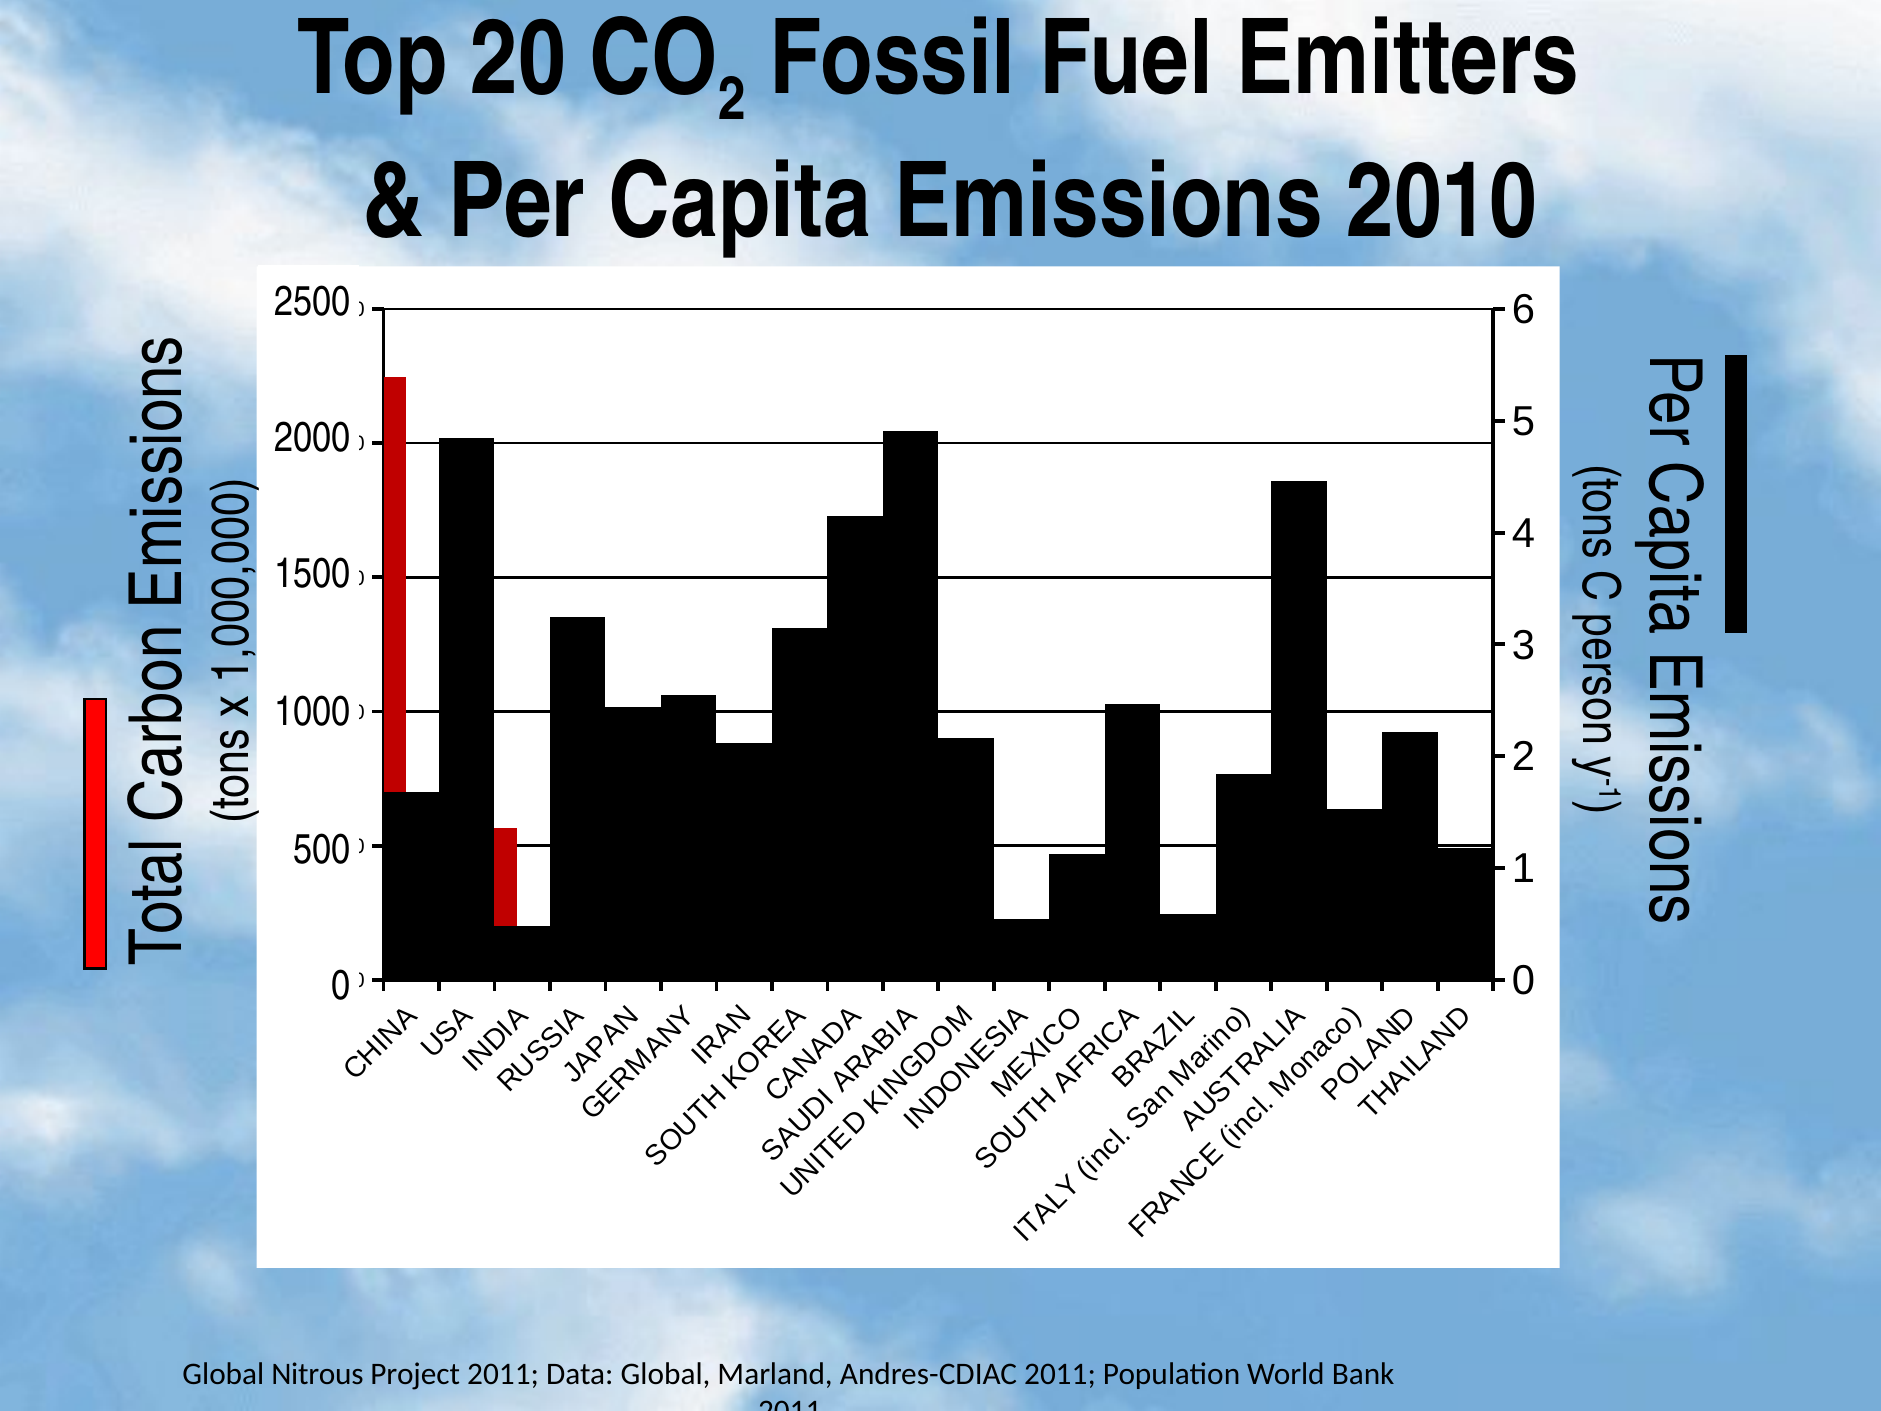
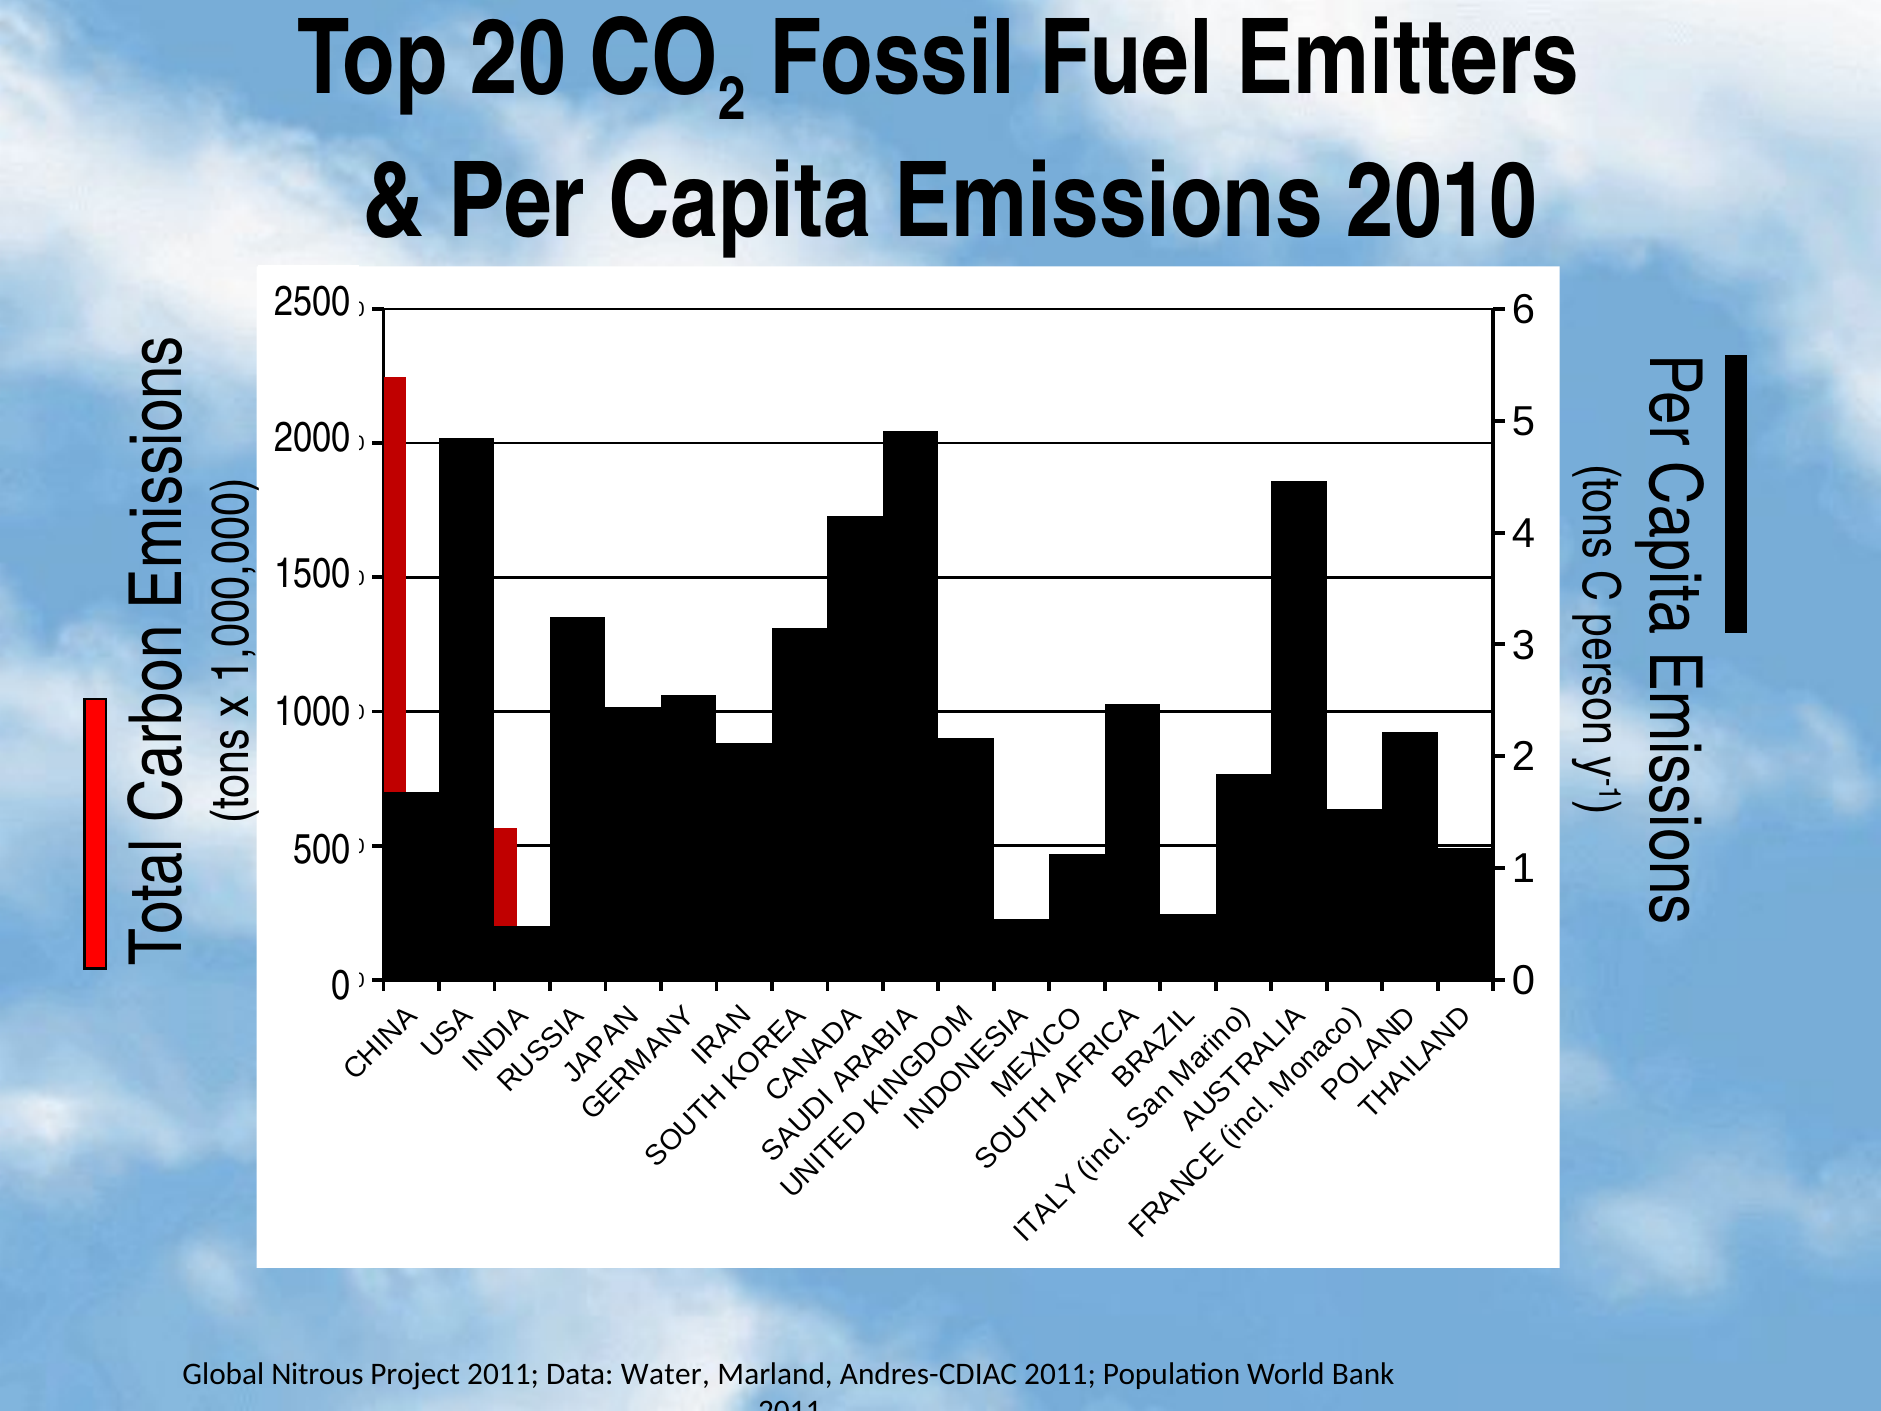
Data Global: Global -> Water (665, 1374)
